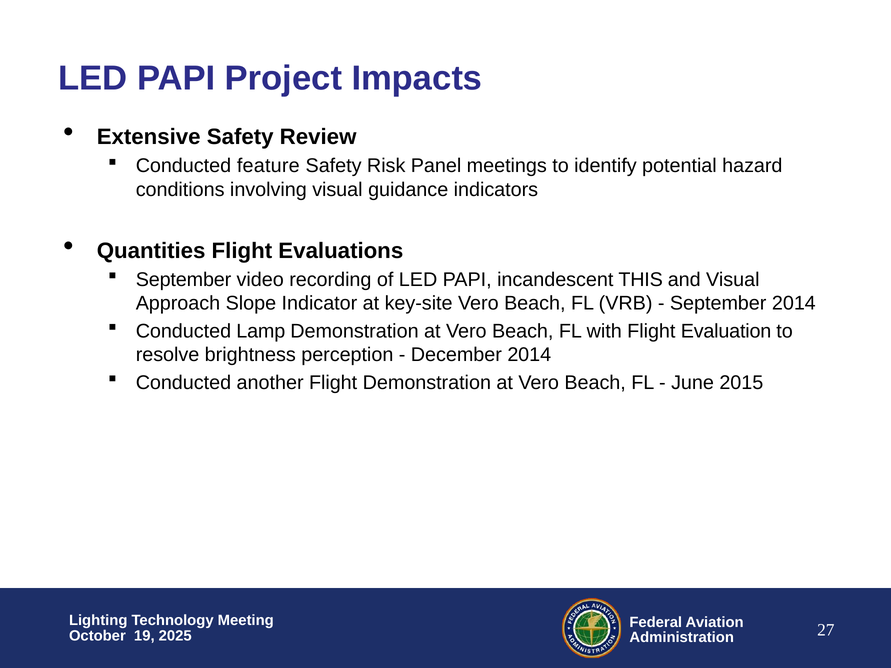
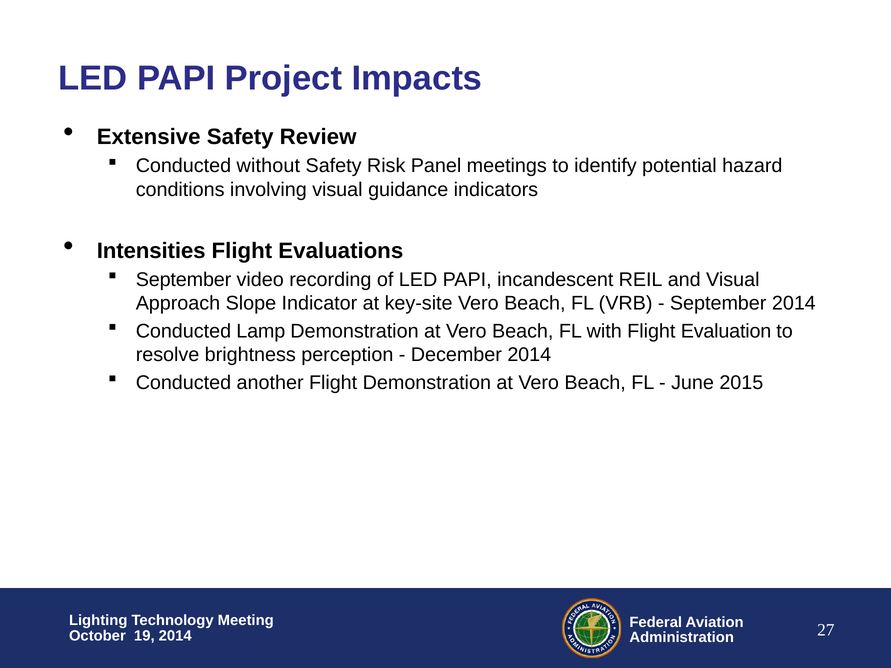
feature: feature -> without (268, 166)
Quantities: Quantities -> Intensities (151, 251)
THIS: THIS -> REIL (641, 280)
2025: 2025 -> 2014 (175, 636)
